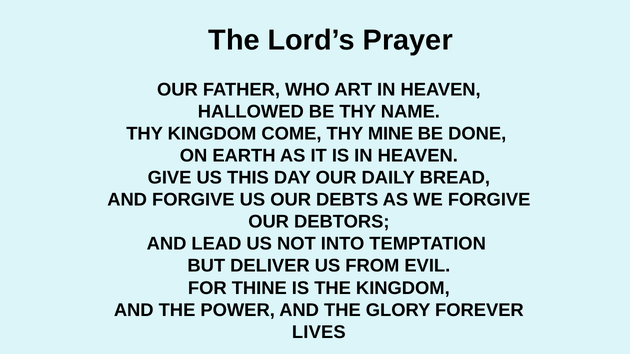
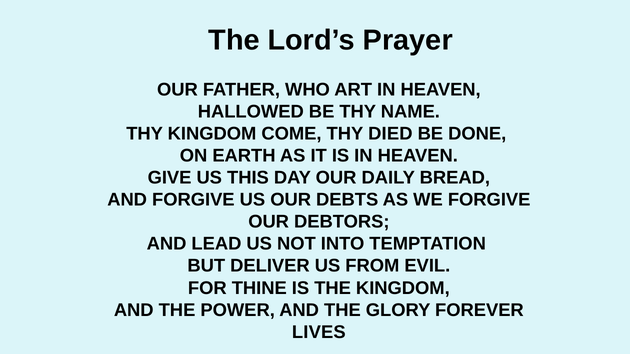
MINE: MINE -> DIED (390, 134)
